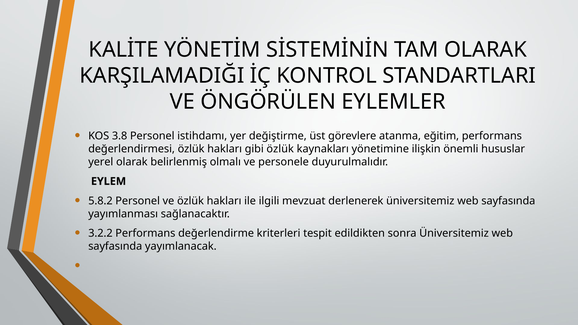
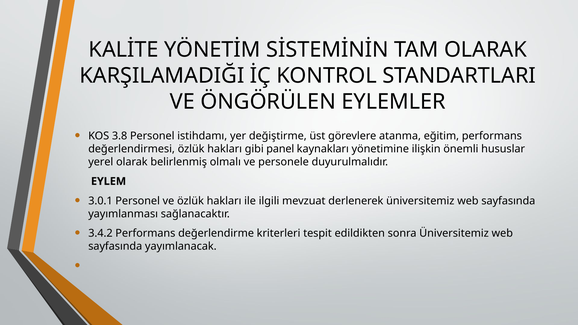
gibi özlük: özlük -> panel (280, 149)
5.8.2: 5.8.2 -> 3.0.1 (100, 201)
3.2.2: 3.2.2 -> 3.4.2 (100, 233)
